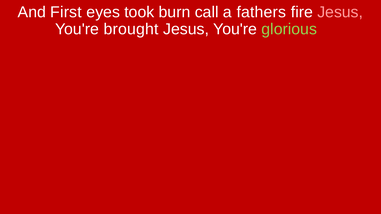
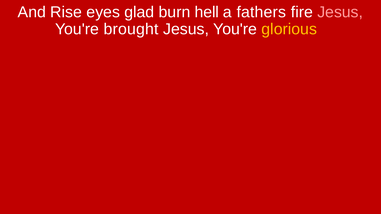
First: First -> Rise (66, 12)
took: took -> glad (139, 12)
call: call -> hell (207, 12)
glorious colour: light green -> yellow (289, 29)
